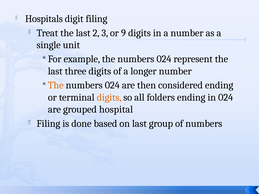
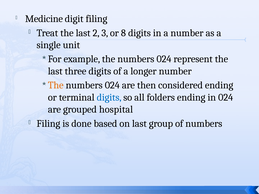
Hospitals: Hospitals -> Medicine (44, 19)
9: 9 -> 8 (123, 33)
digits colour: orange -> blue (109, 97)
